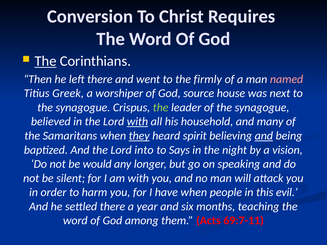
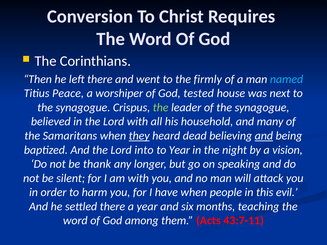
The underline: present -> none (46, 61)
named colour: pink -> light blue (287, 79)
Greek: Greek -> Peace (68, 93)
source: source -> tested (199, 93)
with underline: present -> none (137, 122)
spirit: spirit -> dead (195, 136)
to Says: Says -> Year (179, 150)
would: would -> thank (97, 164)
69:7-11: 69:7-11 -> 43:7-11 (244, 221)
